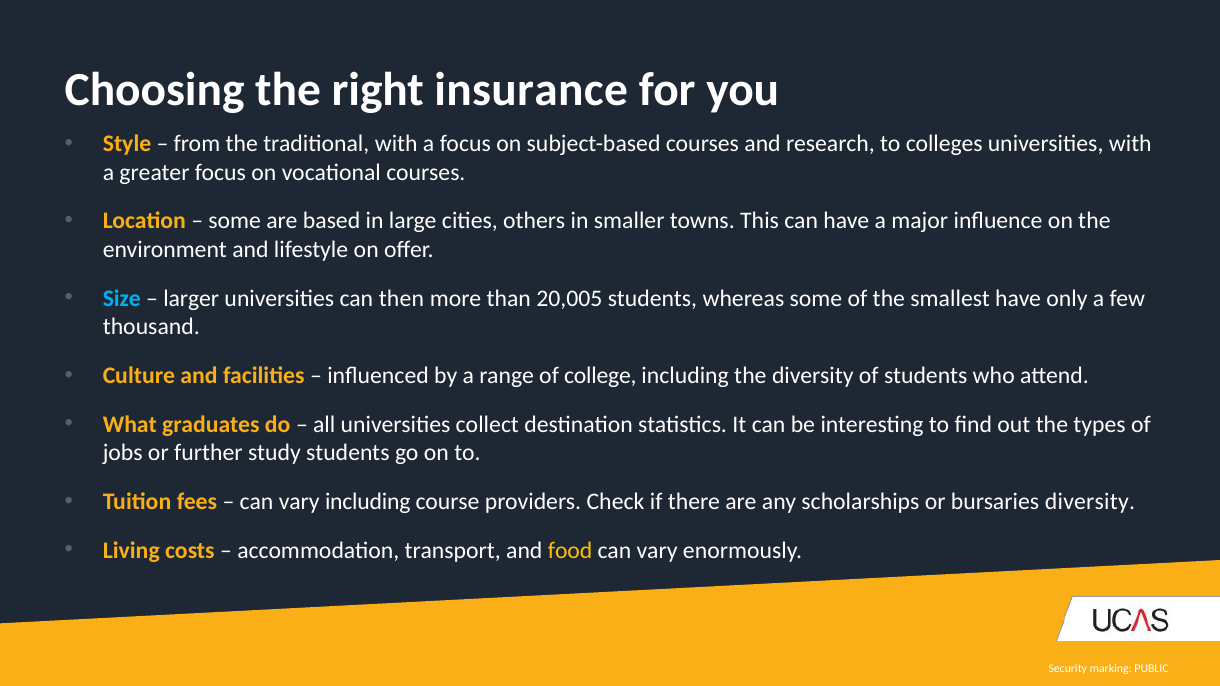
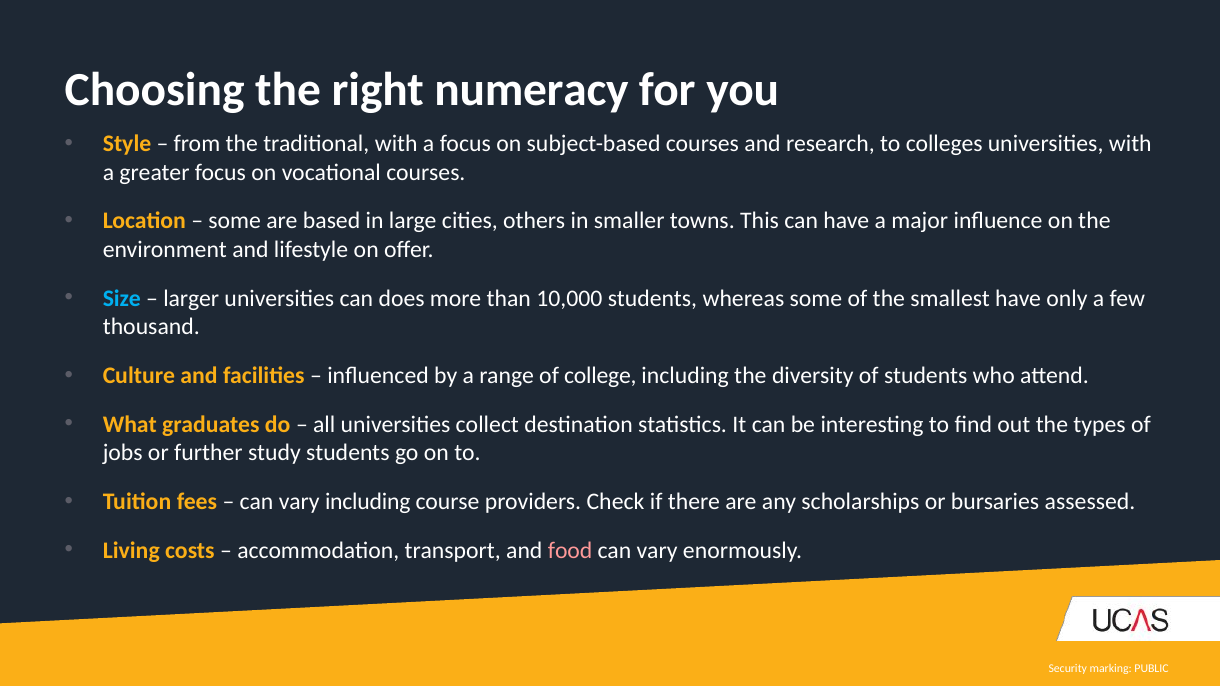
insurance: insurance -> numeracy (531, 90)
then: then -> does (402, 298)
20,005: 20,005 -> 10,000 (569, 298)
bursaries diversity: diversity -> assessed (1090, 502)
food colour: yellow -> pink (570, 551)
